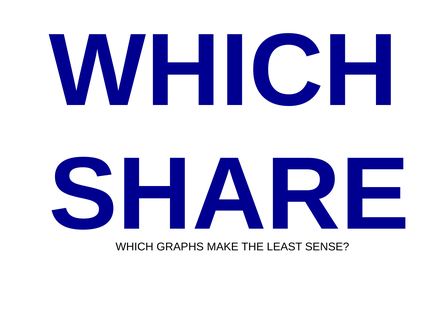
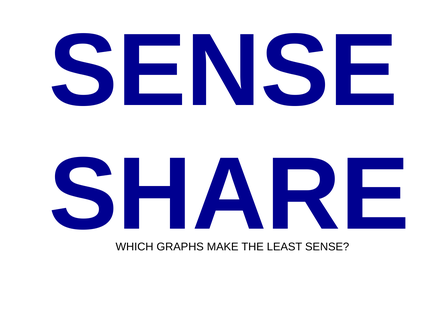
WHICH: WHICH -> SENSE (223, 71)
